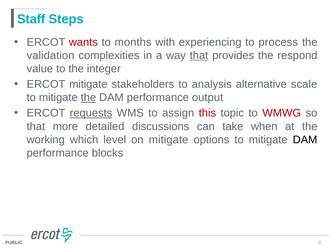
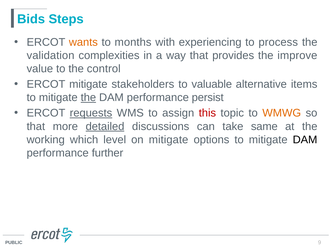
Staff: Staff -> Bids (31, 19)
wants colour: red -> orange (83, 42)
that underline: present -> none (199, 56)
respond: respond -> improve (297, 56)
integer: integer -> control (104, 69)
analysis: analysis -> valuable (212, 84)
scale: scale -> items (304, 84)
output: output -> persist (208, 98)
WMWG colour: red -> orange (282, 113)
detailed underline: none -> present (105, 126)
when: when -> same (264, 126)
blocks: blocks -> further (108, 153)
